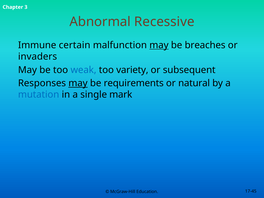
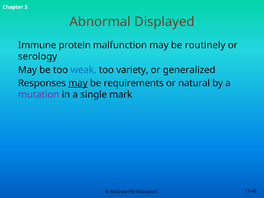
Recessive: Recessive -> Displayed (164, 22)
certain: certain -> protein (75, 45)
may underline: present -> none (159, 45)
breaches: breaches -> routinely (205, 45)
invaders: invaders -> serology (38, 57)
subsequent: subsequent -> generalized (189, 70)
mutation colour: blue -> purple (39, 95)
